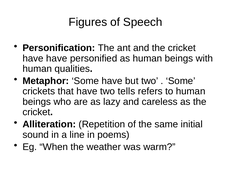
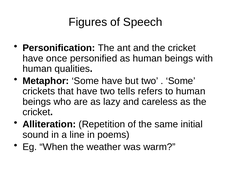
have have: have -> once (57, 58)
